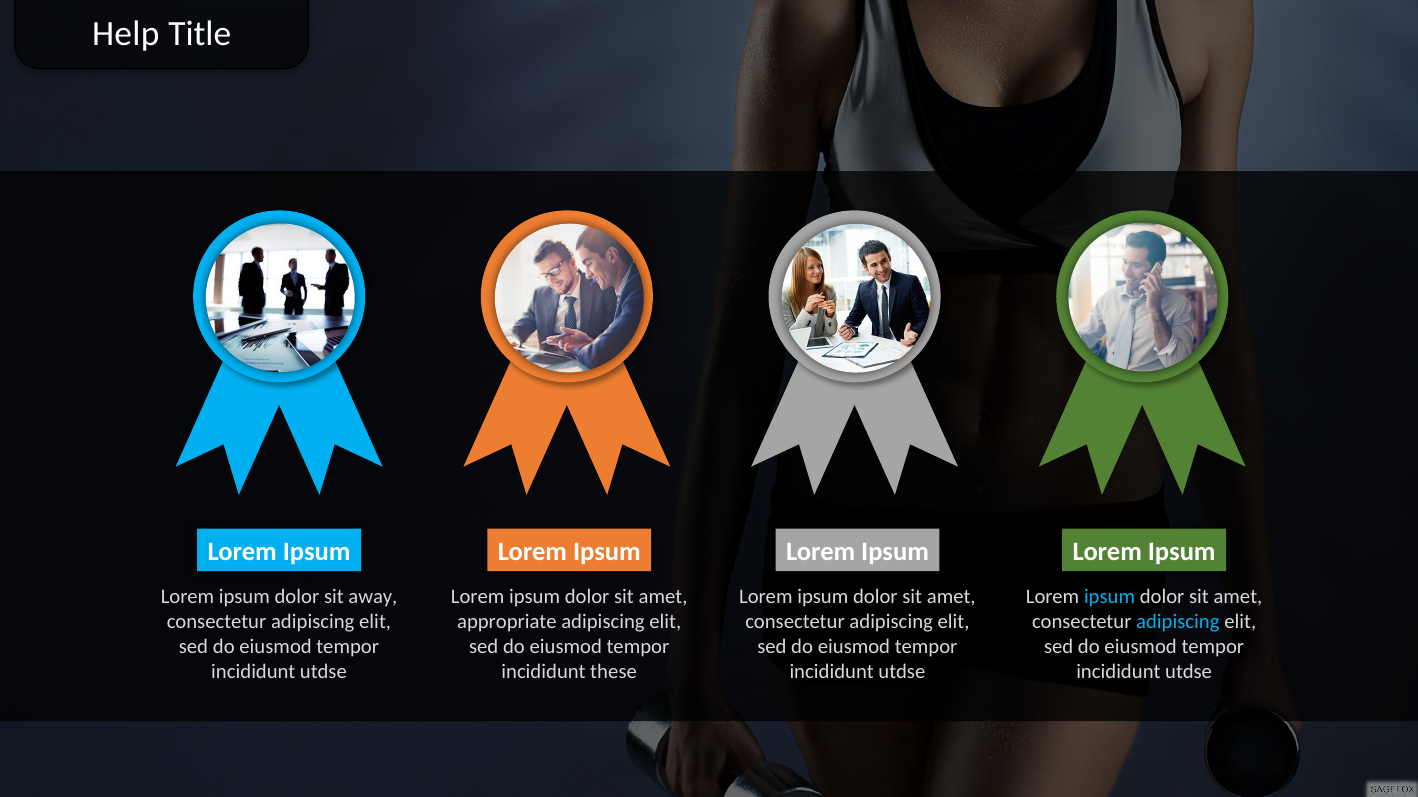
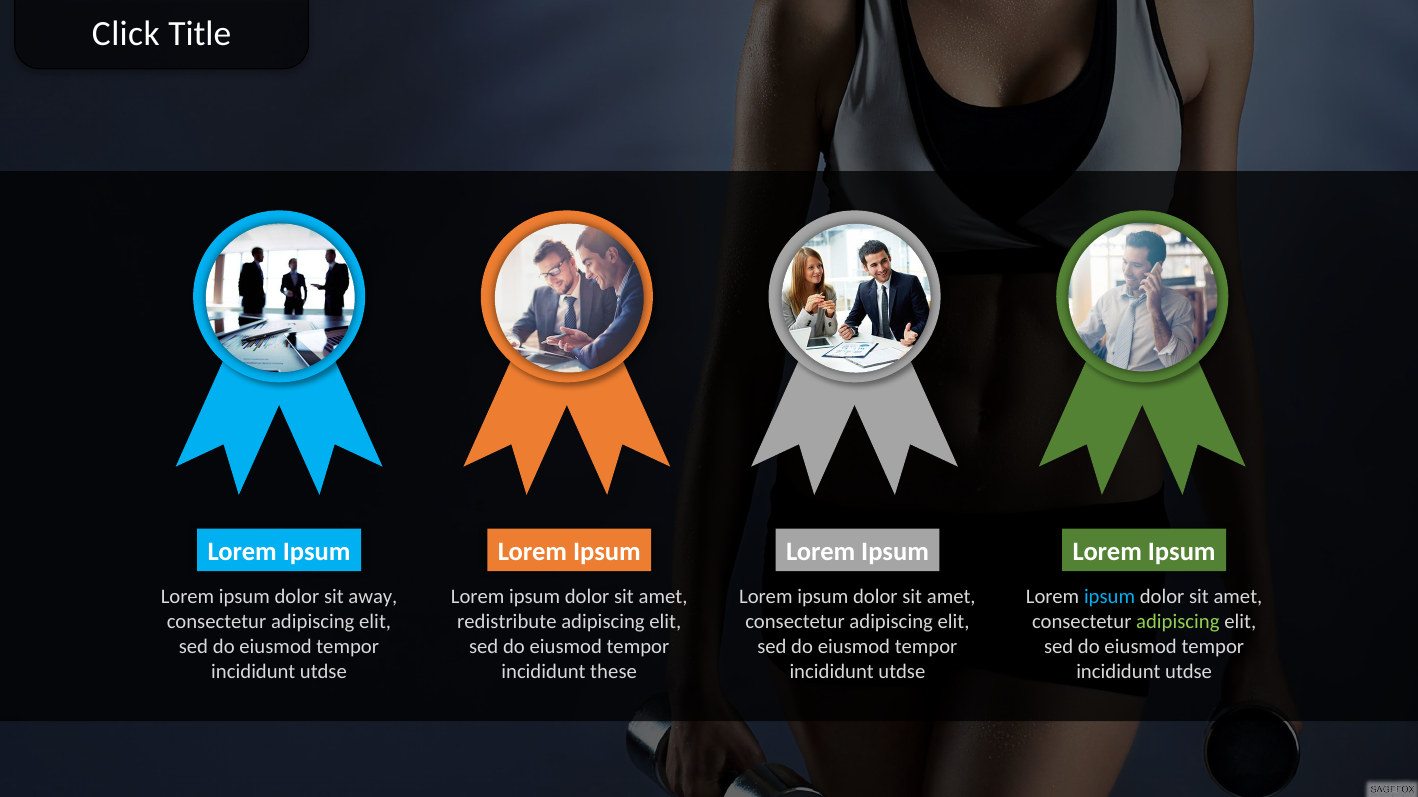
Help: Help -> Click (126, 33)
appropriate: appropriate -> redistribute (507, 622)
adipiscing colour: light blue -> light green (1178, 622)
